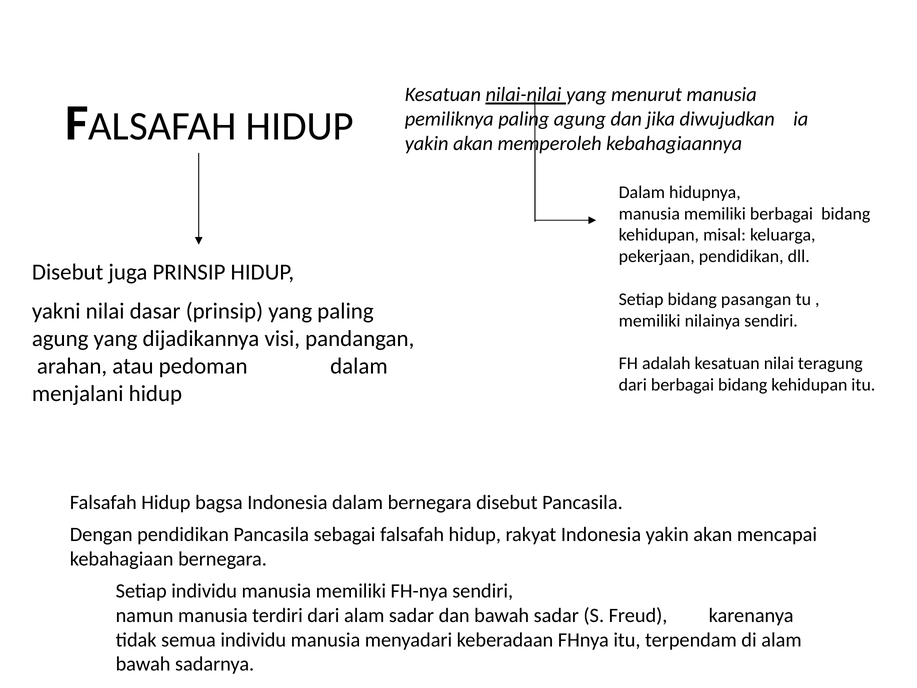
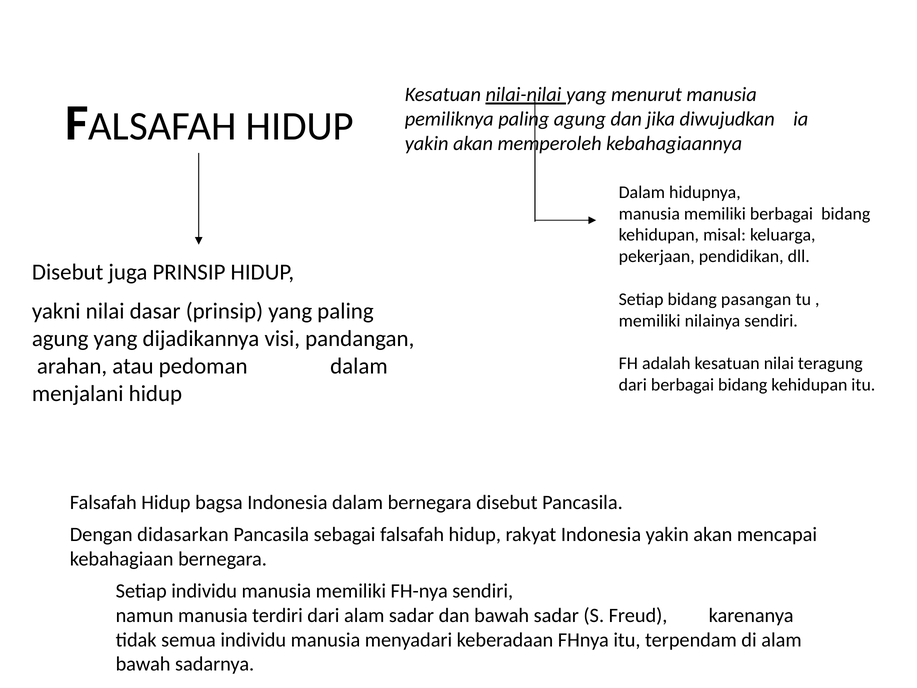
Dengan pendidikan: pendidikan -> didasarkan (183, 534)
